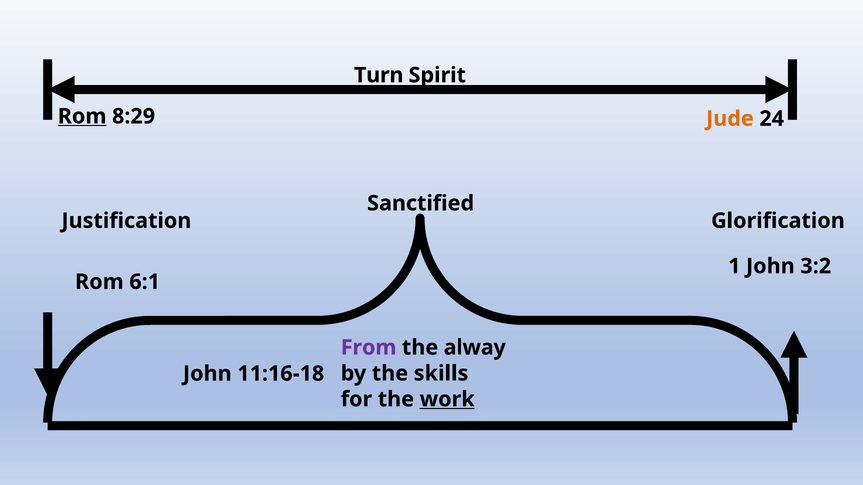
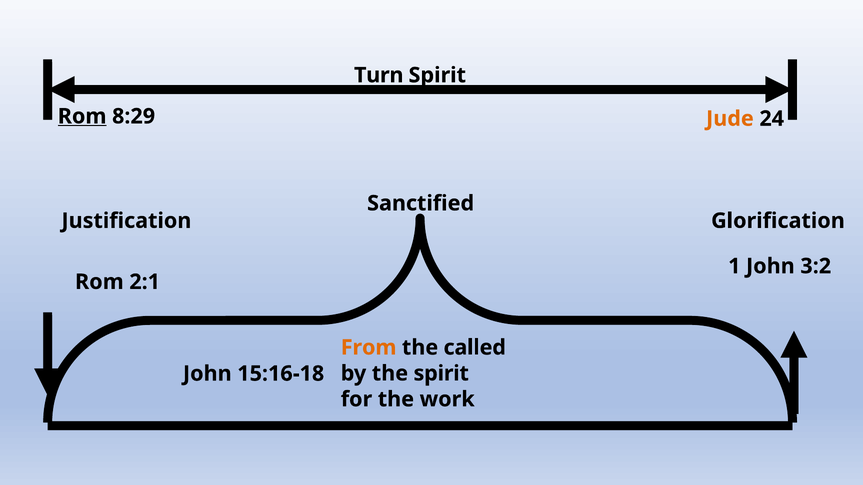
6:1: 6:1 -> 2:1 (145, 282)
From colour: purple -> orange (369, 348)
alway: alway -> called (475, 348)
the skills: skills -> spirit (441, 374)
11:16-18: 11:16-18 -> 15:16-18 (281, 374)
work underline: present -> none (447, 400)
